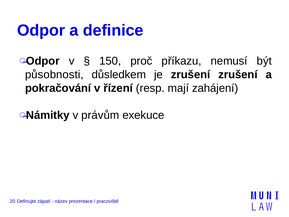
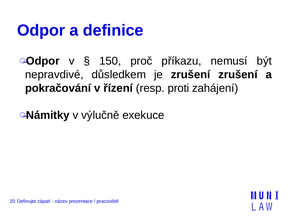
působnosti: působnosti -> nepravdivé (54, 74)
mají: mají -> proti (178, 88)
právům: právům -> výlučně (100, 115)
